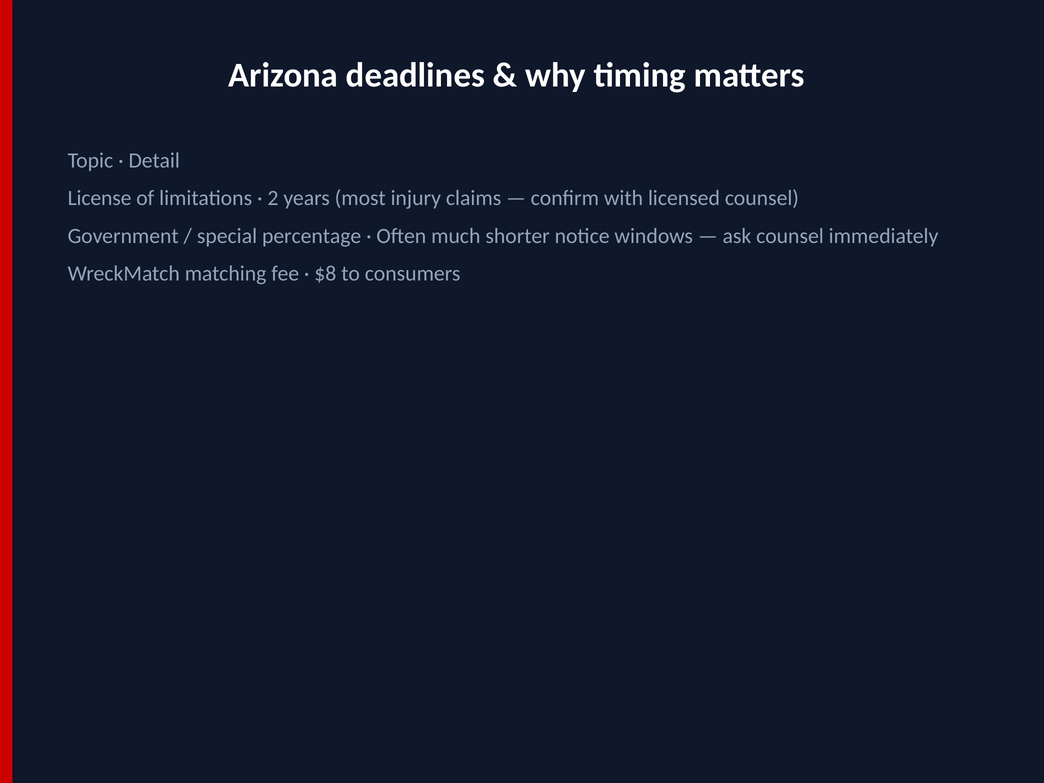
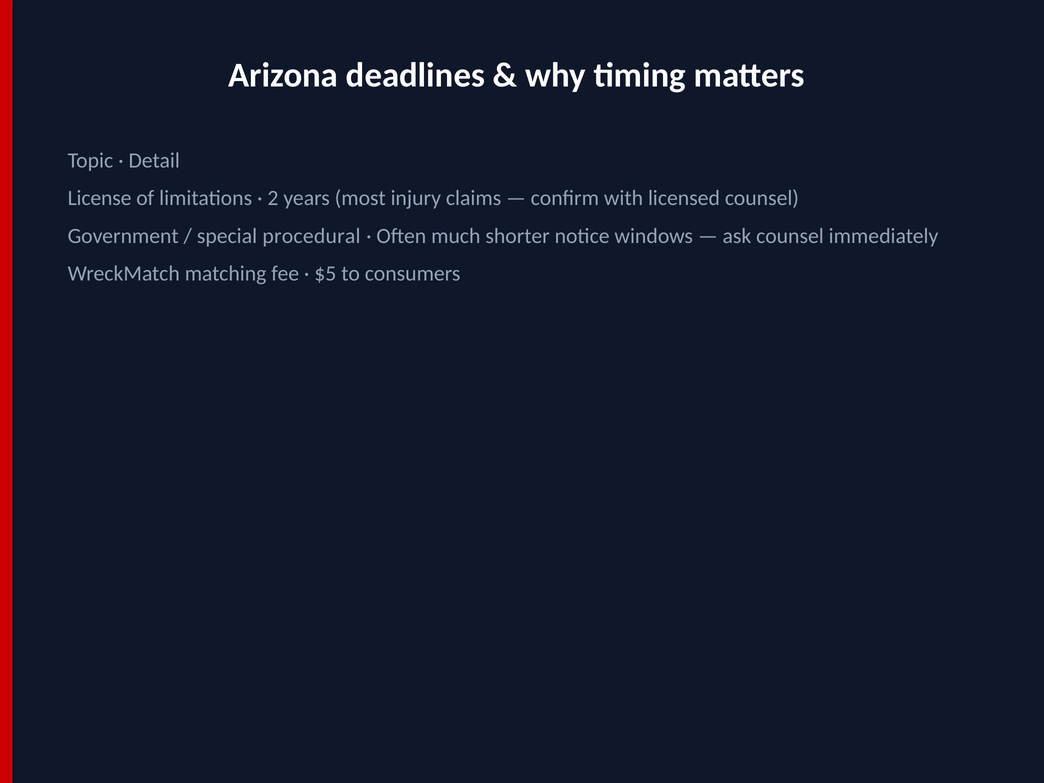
percentage: percentage -> procedural (311, 236)
$8: $8 -> $5 (325, 274)
